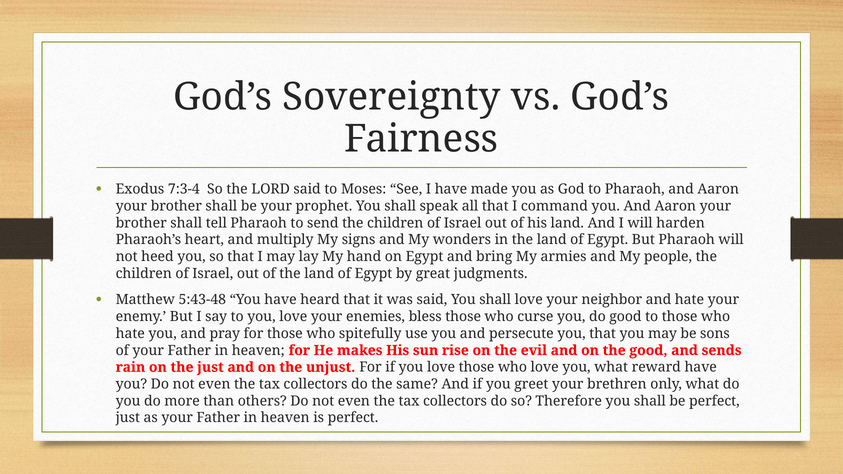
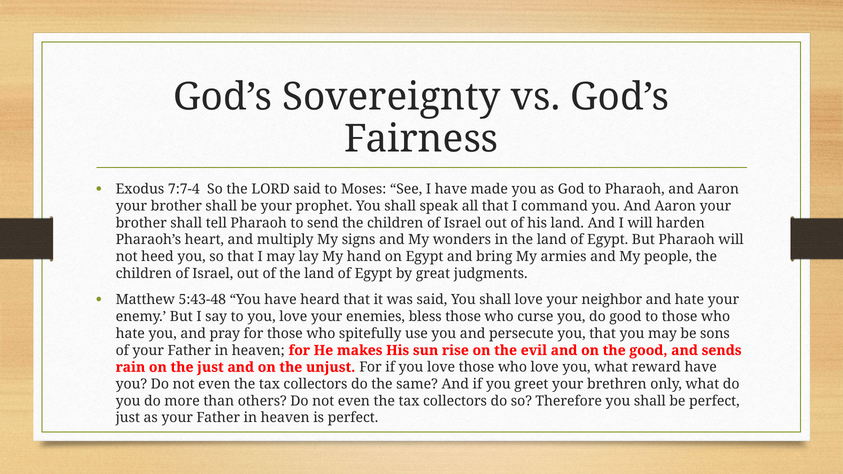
7:3-4: 7:3-4 -> 7:7-4 (184, 189)
